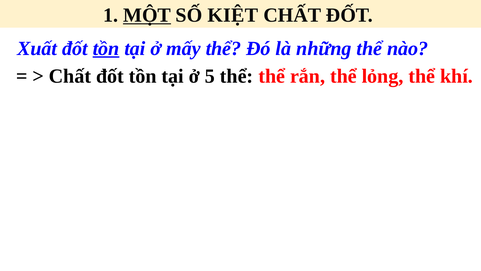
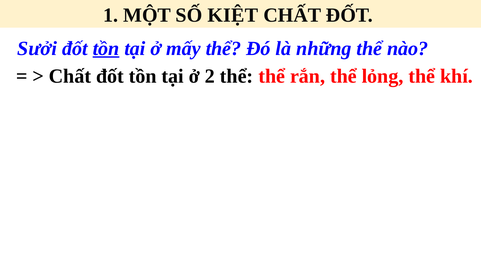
MỘT underline: present -> none (147, 15)
Xuất: Xuất -> Sưởi (37, 48)
5: 5 -> 2 (210, 76)
